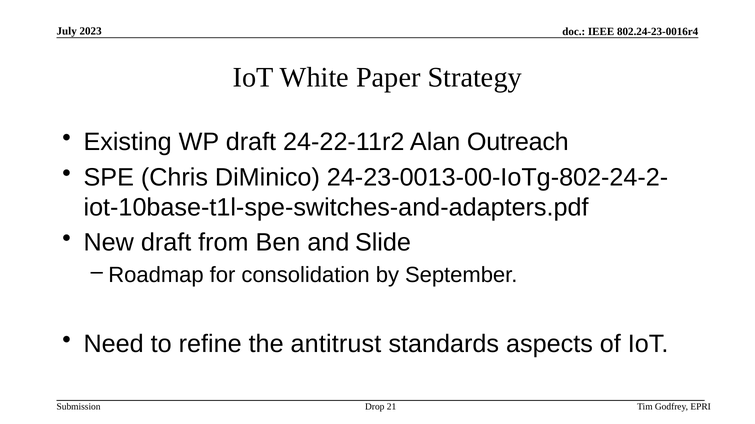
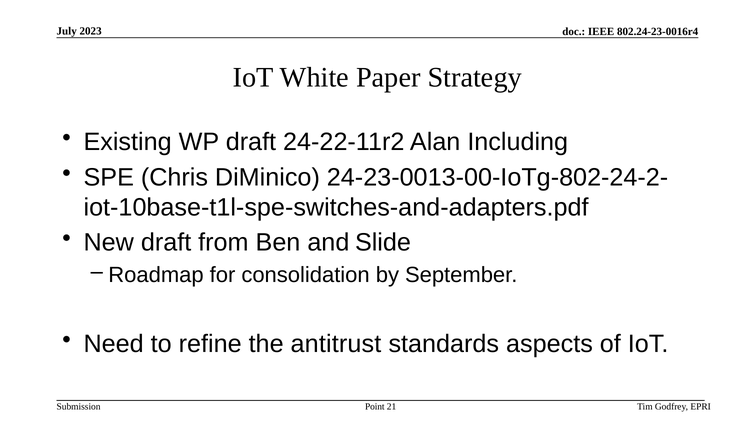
Outreach: Outreach -> Including (518, 142)
Drop: Drop -> Point (375, 407)
